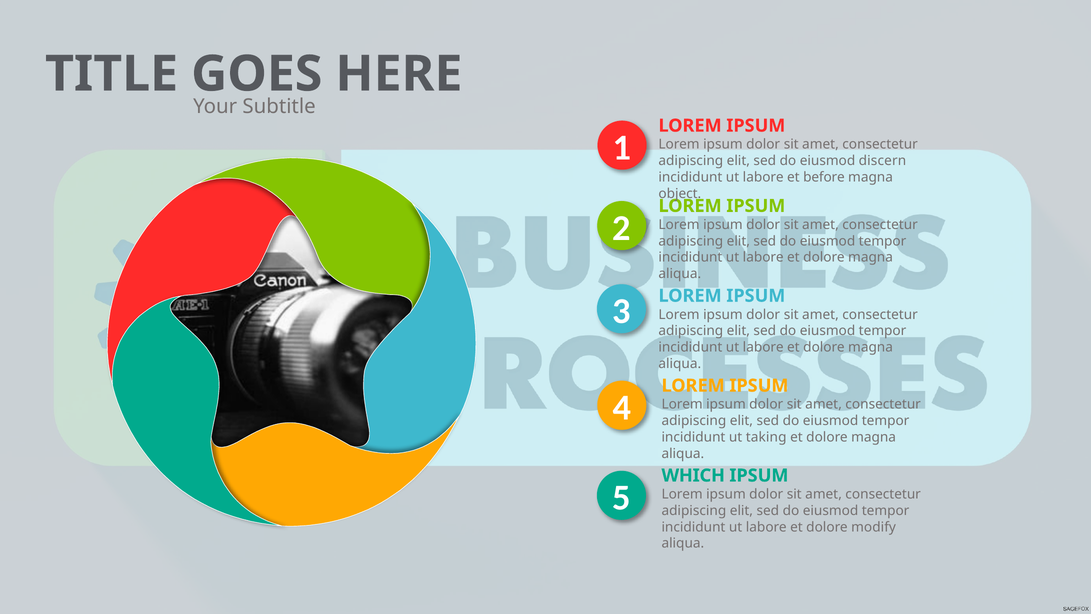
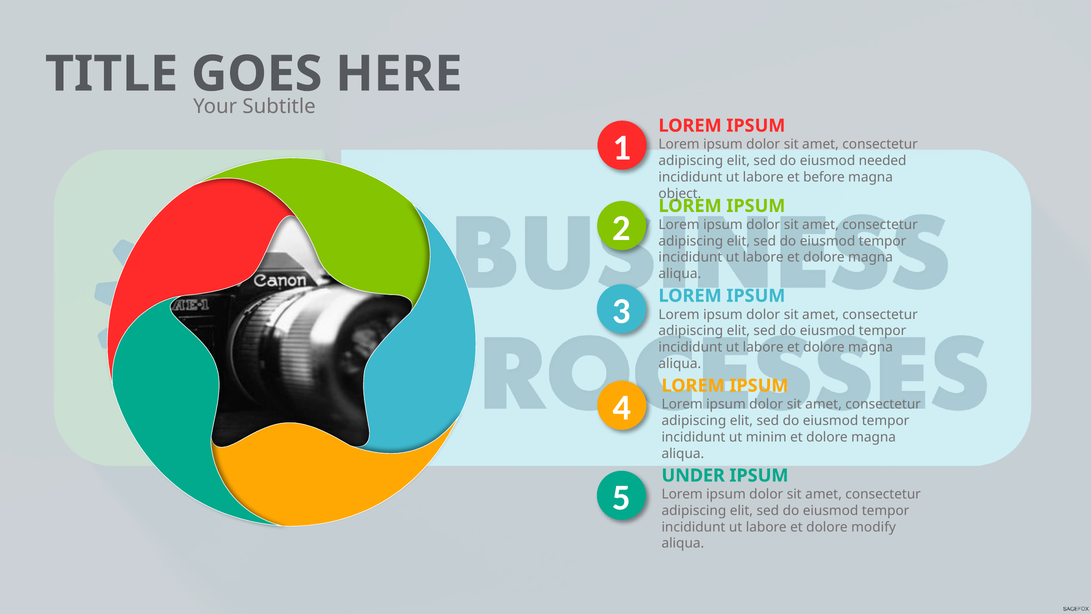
discern: discern -> needed (883, 161)
taking: taking -> minim (766, 437)
WHICH: WHICH -> UNDER (693, 475)
